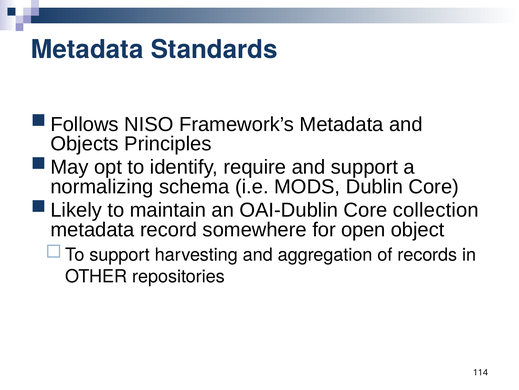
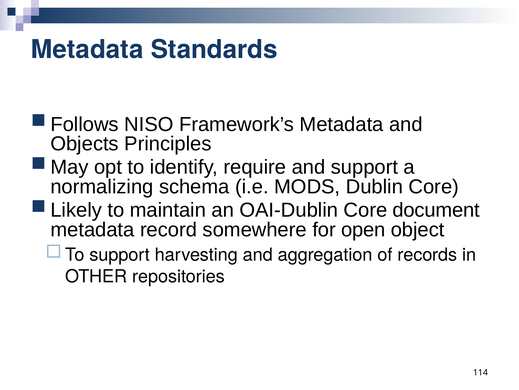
collection: collection -> document (436, 210)
